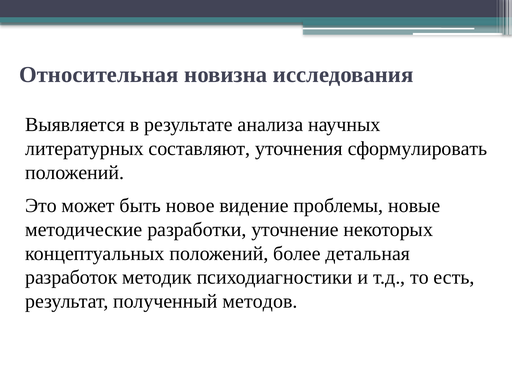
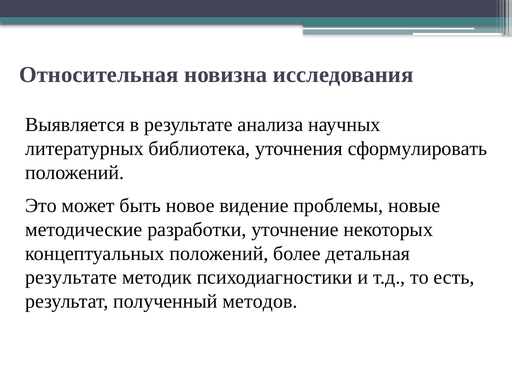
составляют: составляют -> библиотека (199, 149)
разработок: разработок -> результате (71, 277)
